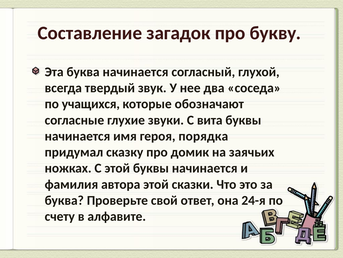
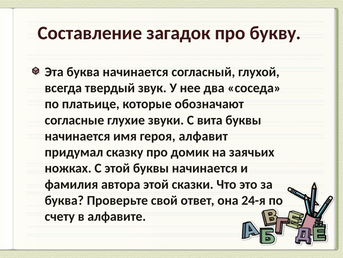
учащихся: учащихся -> платьице (91, 104)
порядка: порядка -> алфавит (203, 136)
